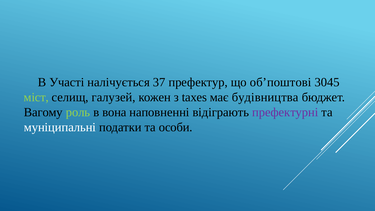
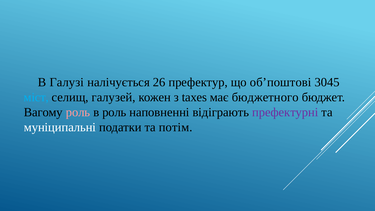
Участі: Участі -> Галузі (67, 82)
37: 37 -> 26 (159, 82)
міст colour: light green -> light blue (36, 97)
будівництва: будівництва -> бюджетного (265, 97)
роль colour: light green -> pink (78, 112)
в вона: вона -> роль (114, 112)
особи: особи -> потім (176, 127)
